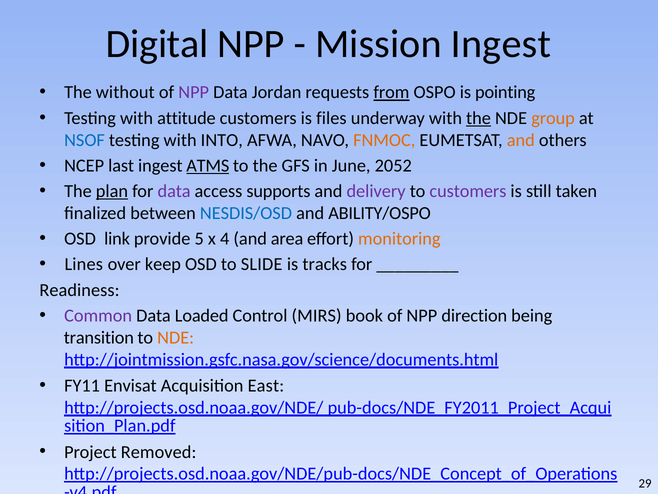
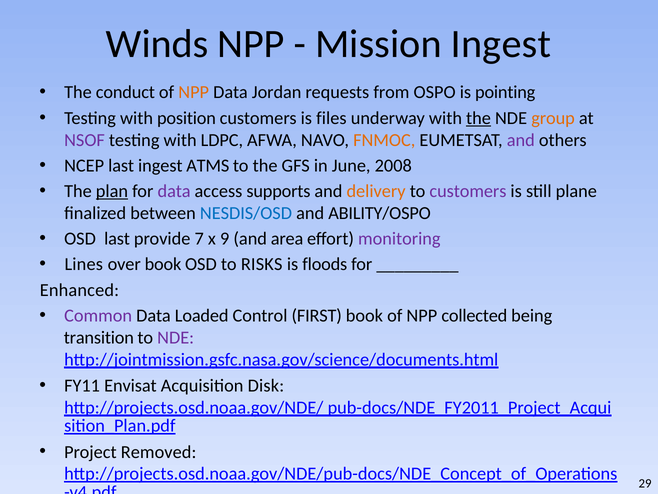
Digital: Digital -> Winds (157, 44)
without: without -> conduct (125, 92)
NPP colour: purple -> orange (194, 92)
from underline: present -> none (391, 92)
attitude: attitude -> position (186, 118)
NSOF colour: blue -> purple (85, 140)
INTO: INTO -> LDPC (222, 140)
and colour: orange -> purple (521, 140)
ATMS underline: present -> none (208, 165)
2052: 2052 -> 2008 (393, 165)
delivery colour: purple -> orange (376, 191)
taken: taken -> plane (576, 191)
OSD link: link -> last (117, 239)
5: 5 -> 7 (199, 239)
4: 4 -> 9 (225, 239)
monitoring colour: orange -> purple (399, 239)
over keep: keep -> book (163, 264)
SLIDE: SLIDE -> RISKS (262, 264)
tracks: tracks -> floods (325, 264)
Readiness: Readiness -> Enhanced (79, 290)
MIRS: MIRS -> FIRST (317, 315)
direction: direction -> collected (474, 315)
NDE colour: orange -> purple (176, 337)
East: East -> Disk (266, 385)
